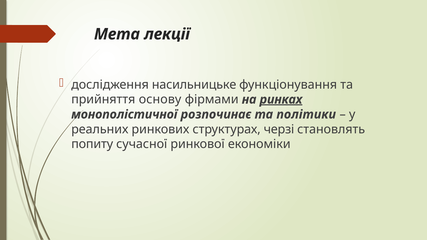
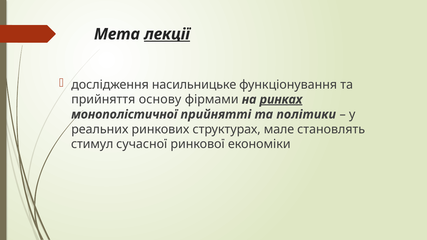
лекції underline: none -> present (167, 34)
розпочинає: розпочинає -> прийнятті (216, 114)
черзі: черзі -> мале (279, 129)
попиту: попиту -> стимул (92, 144)
